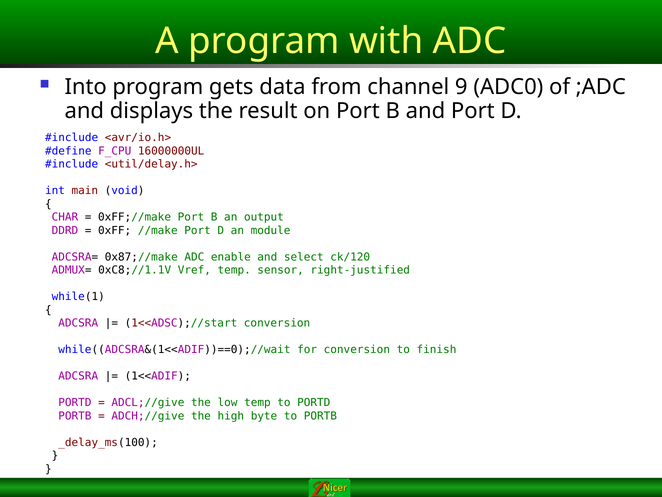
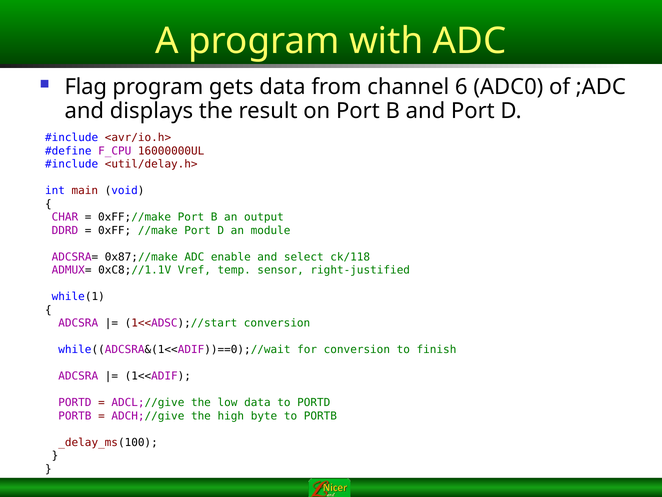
Into: Into -> Flag (86, 87)
9: 9 -> 6 (461, 87)
ck/120: ck/120 -> ck/118 (350, 257)
low temp: temp -> data (257, 402)
